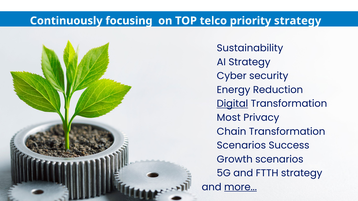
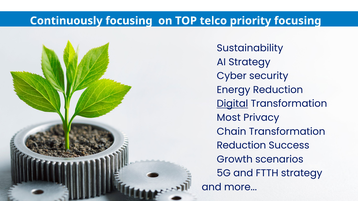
priority strategy: strategy -> focusing (298, 21)
Scenarios: Scenarios -> Reduction (241, 146)
more underline: present -> none (240, 187)
